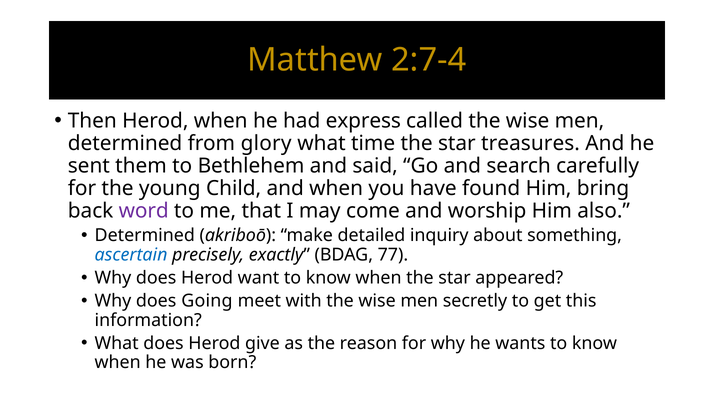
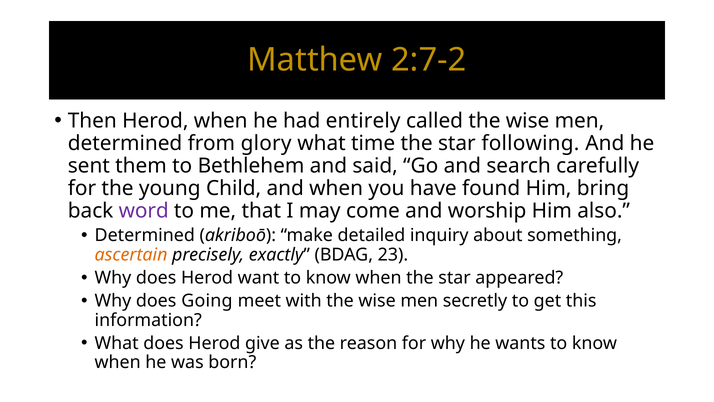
2:7-4: 2:7-4 -> 2:7-2 (429, 60)
express: express -> entirely (363, 121)
treasures: treasures -> following (530, 143)
ascertain colour: blue -> orange (131, 255)
77: 77 -> 23 (393, 255)
